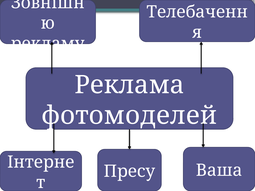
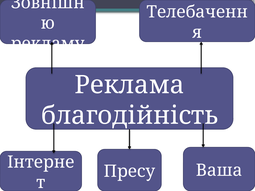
фотомоделей: фотомоделей -> благодійність (130, 116)
